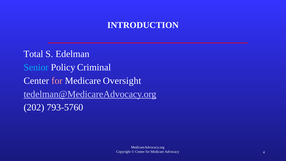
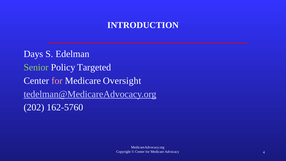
Total: Total -> Days (33, 54)
Senior colour: light blue -> light green (36, 67)
Criminal: Criminal -> Targeted (94, 67)
793-5760: 793-5760 -> 162-5760 (65, 107)
